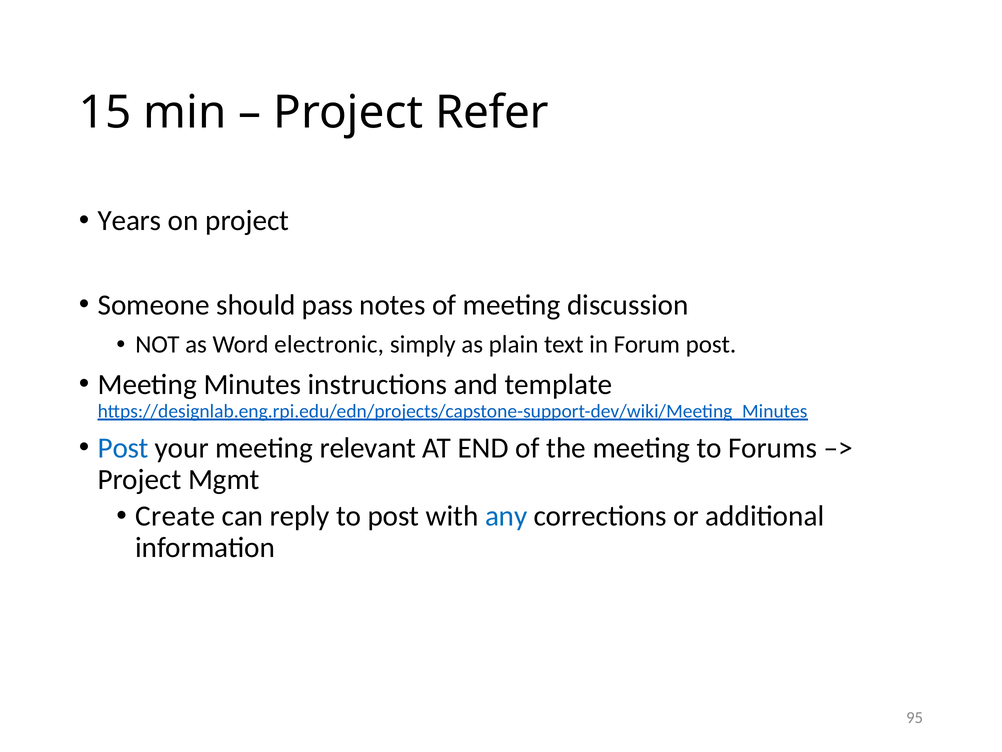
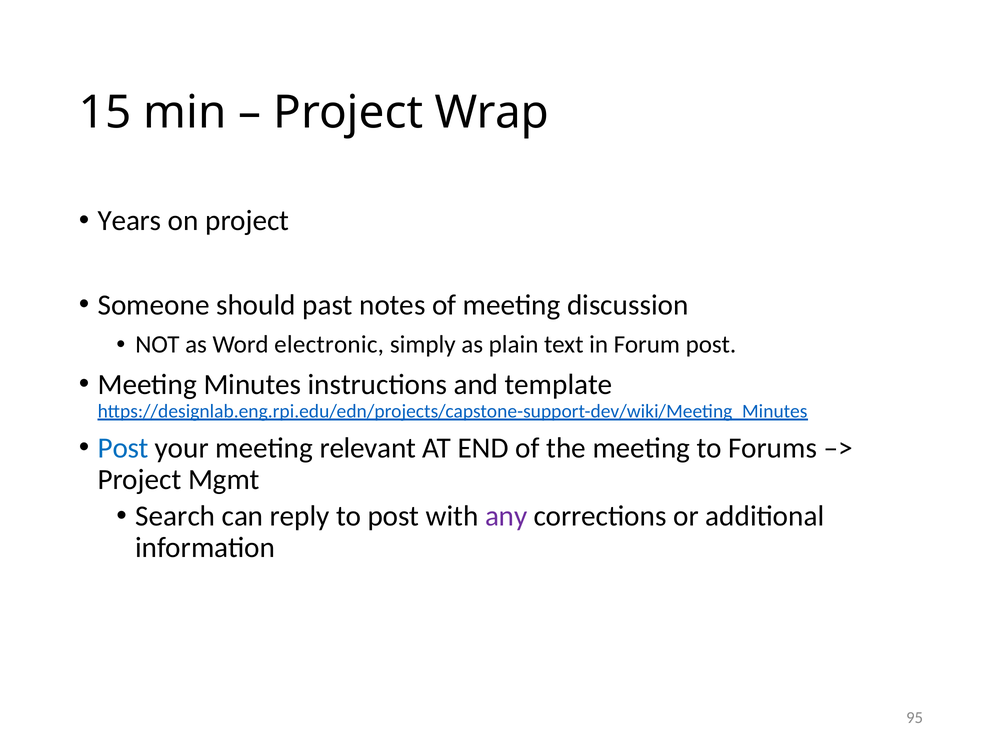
Refer: Refer -> Wrap (492, 112)
pass: pass -> past (328, 305)
Create: Create -> Search (175, 516)
any colour: blue -> purple (506, 516)
